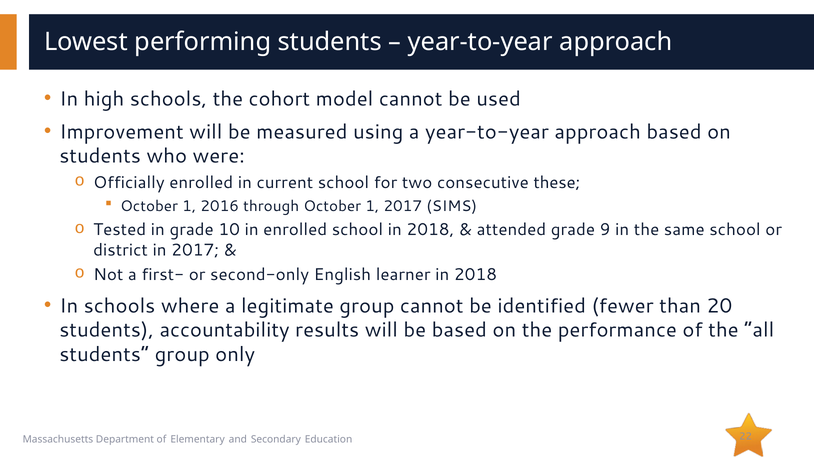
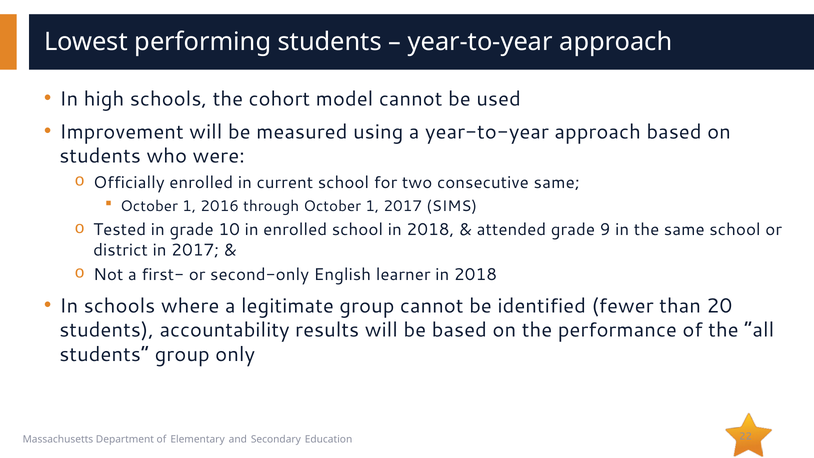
consecutive these: these -> same (557, 183)
